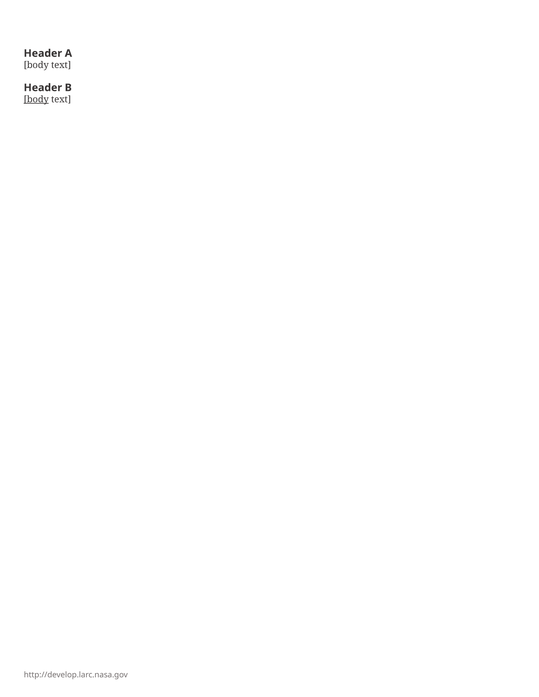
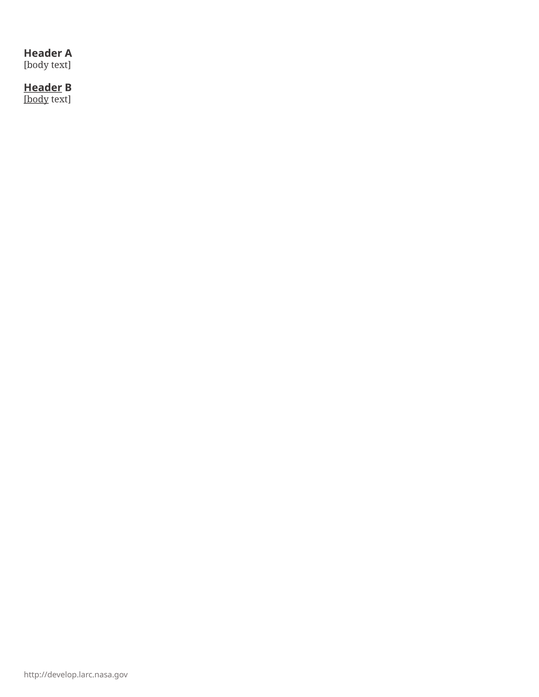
Header underline: none -> present (43, 88)
